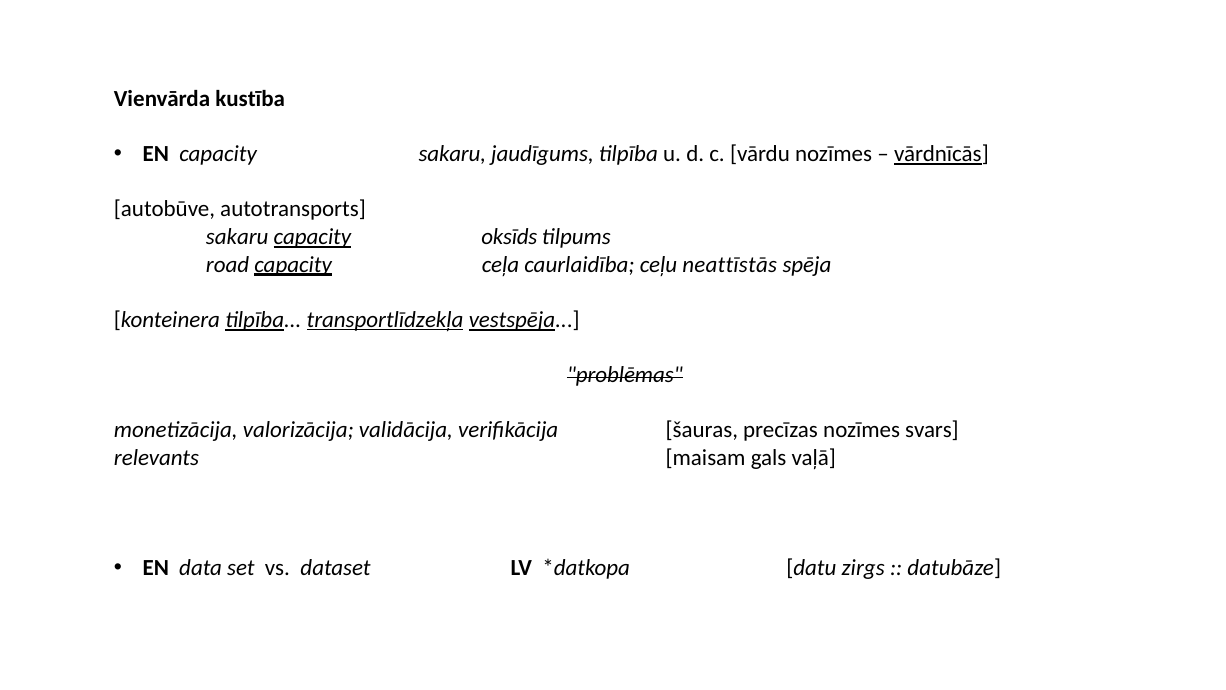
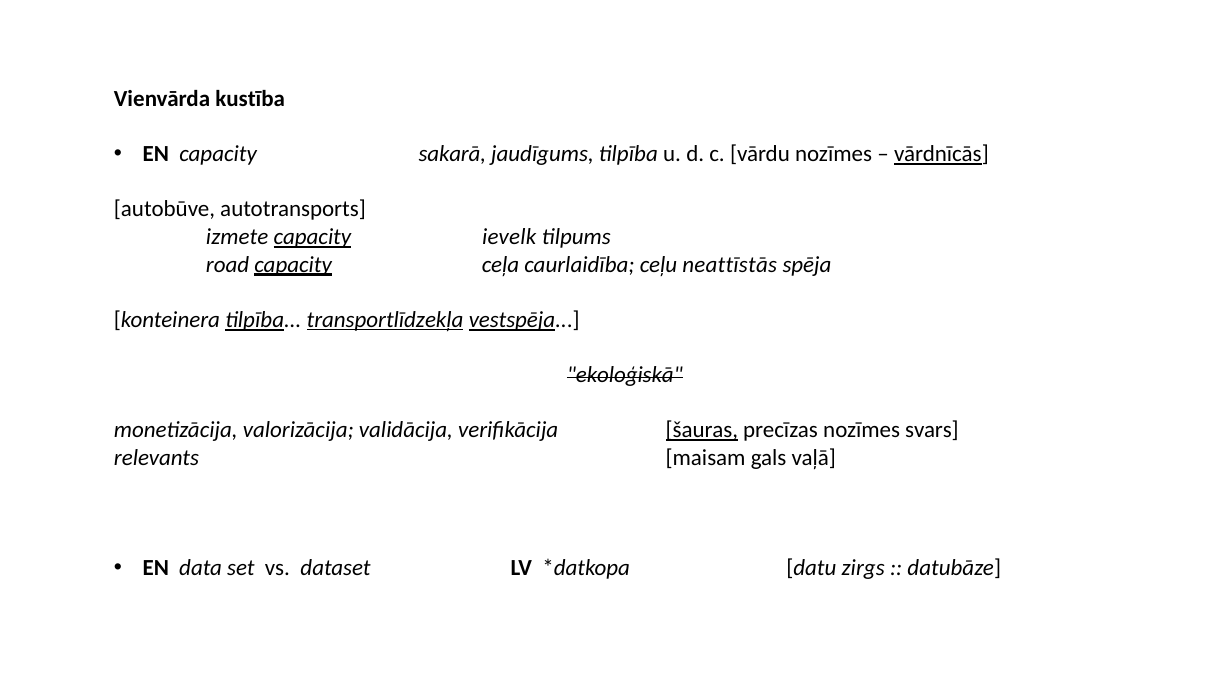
capacity sakaru: sakaru -> sakarā (452, 154)
sakaru: sakaru -> izmete (237, 237)
oksīds: oksīds -> ievelk (509, 237)
problēmas: problēmas -> ekoloģiskā (625, 375)
šauras underline: none -> present (702, 430)
